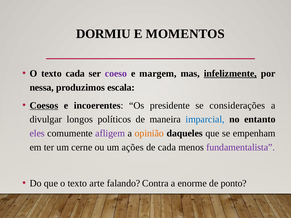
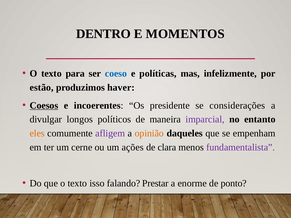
DORMIU: DORMIU -> DENTRO (103, 34)
texto cada: cada -> para (75, 74)
coeso colour: purple -> blue (116, 74)
margem: margem -> políticas (158, 74)
infelizmente underline: present -> none (230, 74)
nessa: nessa -> estão (42, 88)
escala: escala -> haver (121, 88)
imparcial colour: blue -> purple (205, 120)
eles colour: purple -> orange (37, 133)
de cada: cada -> clara (167, 147)
arte: arte -> isso (97, 183)
Contra: Contra -> Prestar (155, 183)
